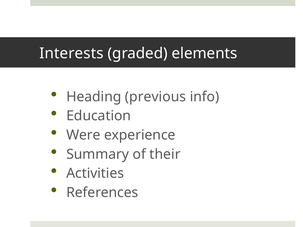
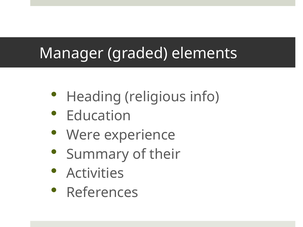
Interests: Interests -> Manager (72, 53)
previous: previous -> religious (156, 97)
